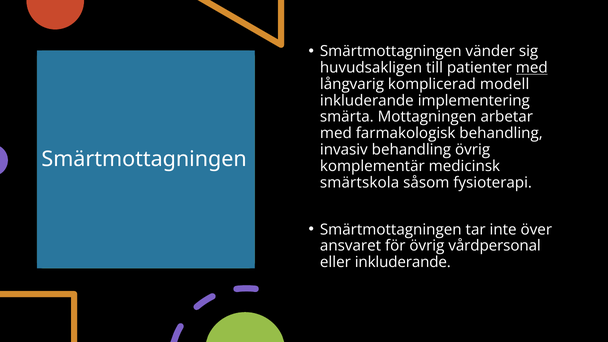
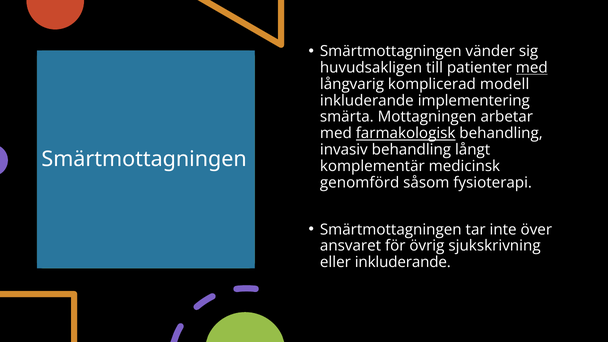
farmakologisk underline: none -> present (406, 133)
behandling övrig: övrig -> långt (473, 150)
smärtskola: smärtskola -> genomförd (360, 183)
vårdpersonal: vårdpersonal -> sjukskrivning (495, 246)
